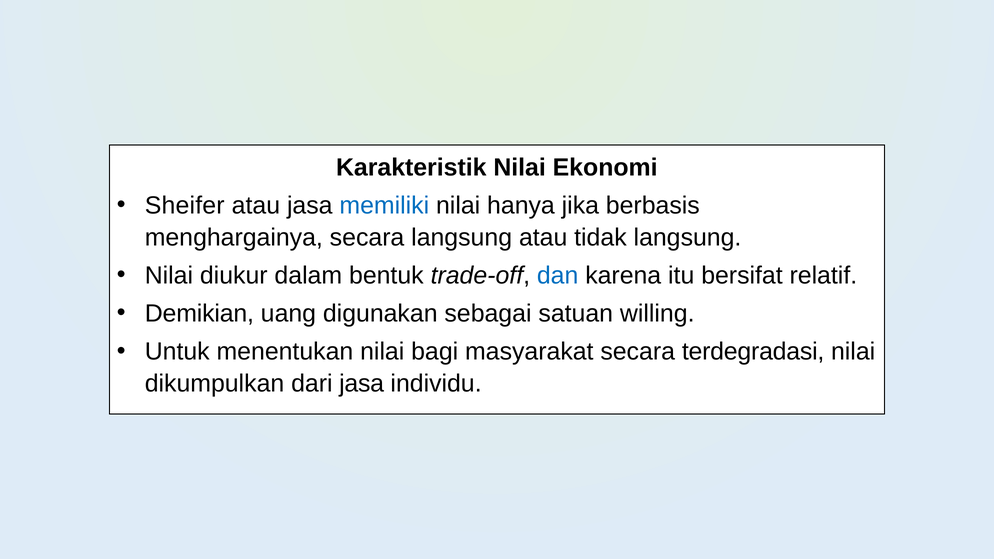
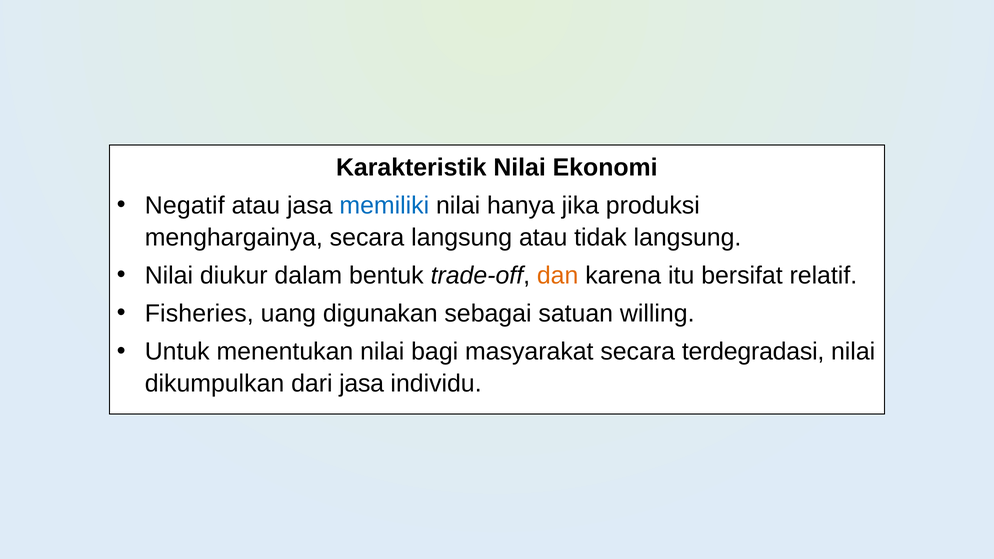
Sheifer: Sheifer -> Negatif (185, 205)
berbasis: berbasis -> produksi (653, 205)
dan colour: blue -> orange (558, 276)
Demikian: Demikian -> Fisheries (199, 314)
